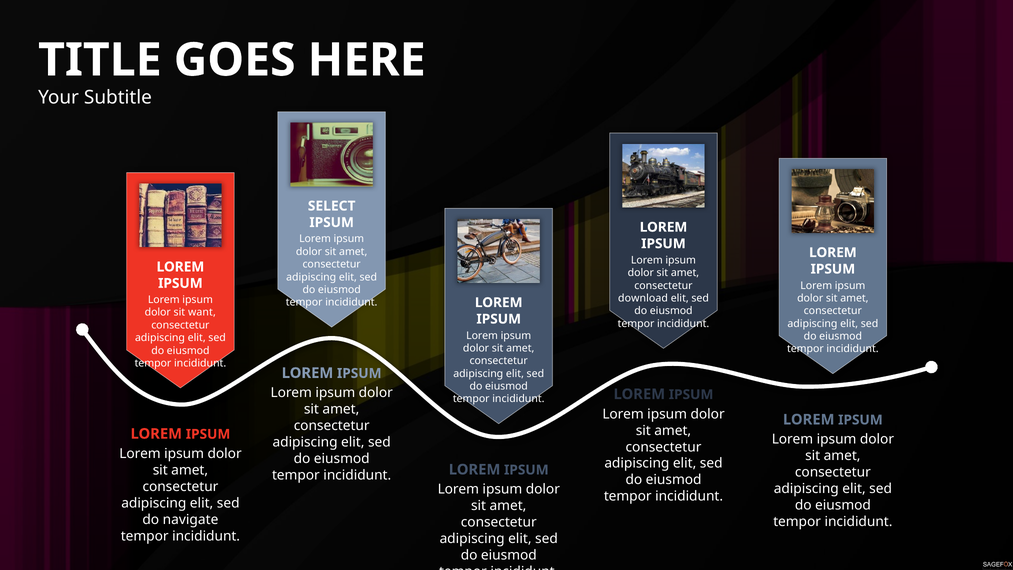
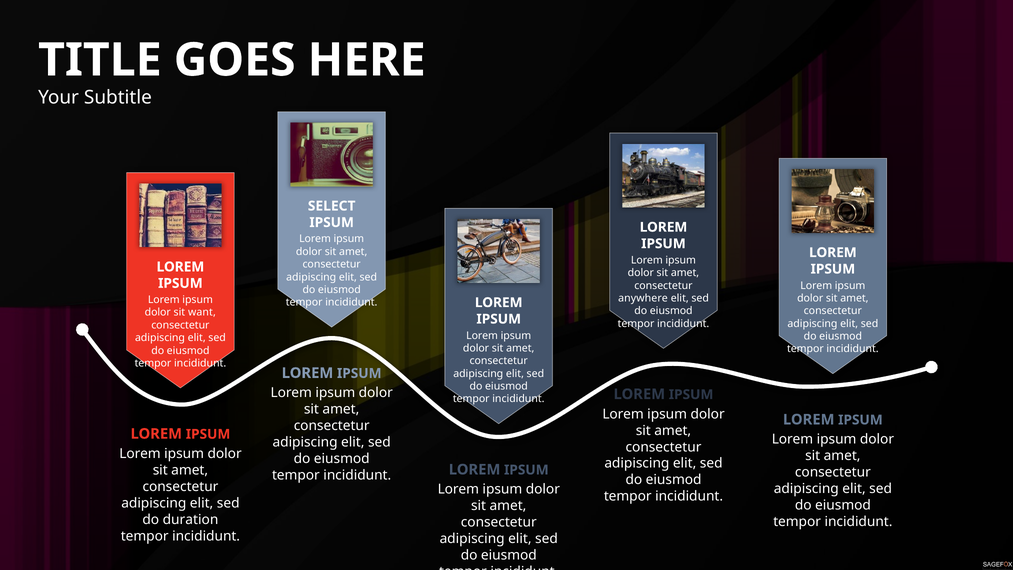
download: download -> anywhere (643, 298)
navigate: navigate -> duration (191, 519)
